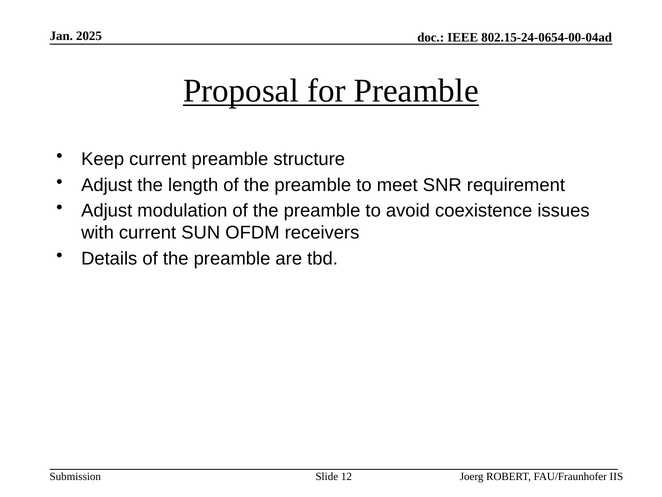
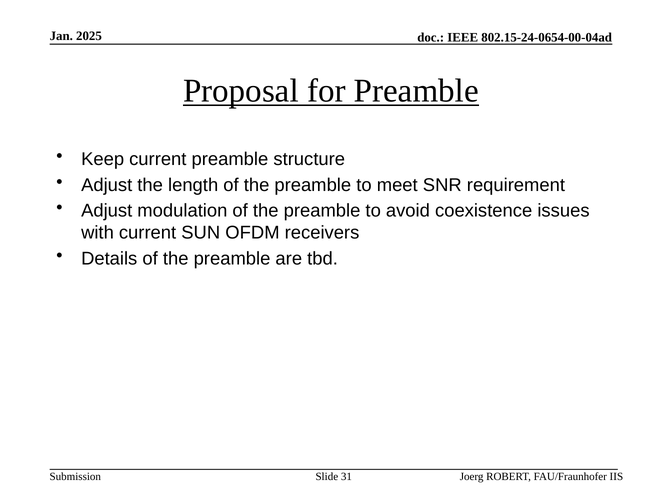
12: 12 -> 31 (346, 476)
